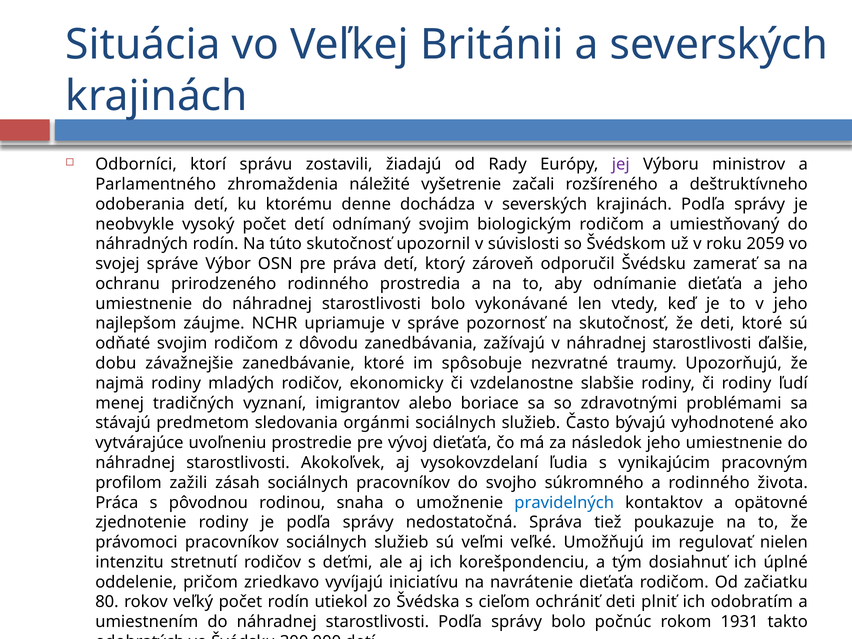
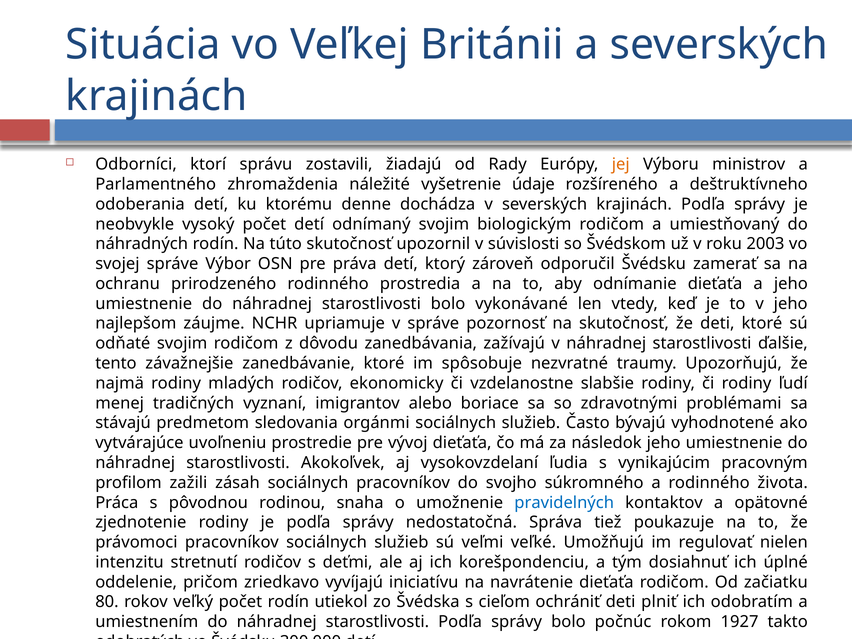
jej colour: purple -> orange (621, 164)
začali: začali -> údaje (533, 184)
2059: 2059 -> 2003 (765, 244)
dobu: dobu -> tento (116, 363)
1931: 1931 -> 1927 (740, 622)
